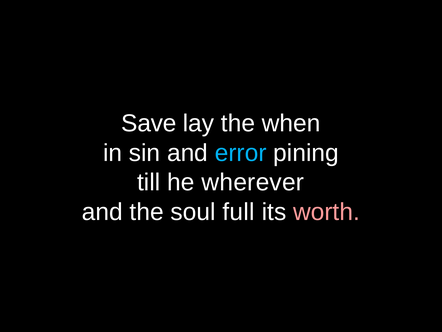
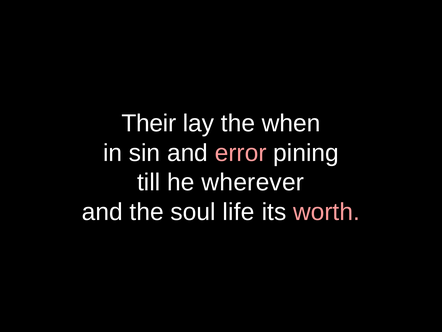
Save: Save -> Their (149, 123)
error colour: light blue -> pink (241, 153)
full: full -> life (239, 212)
